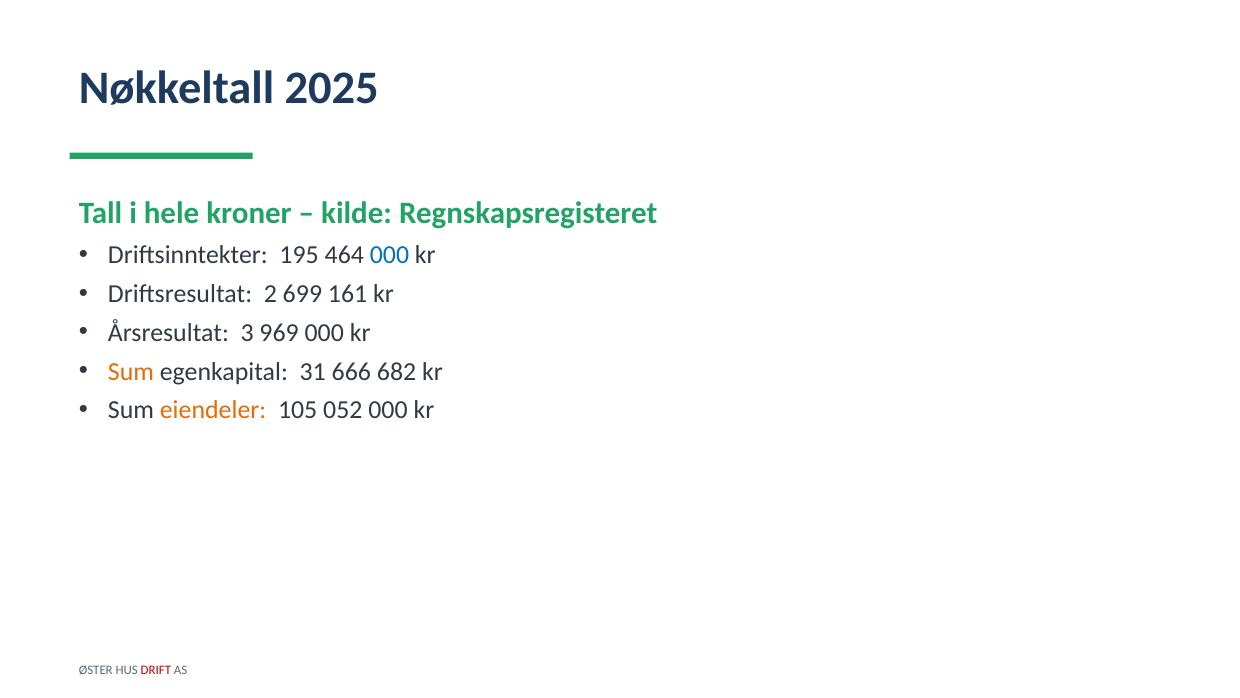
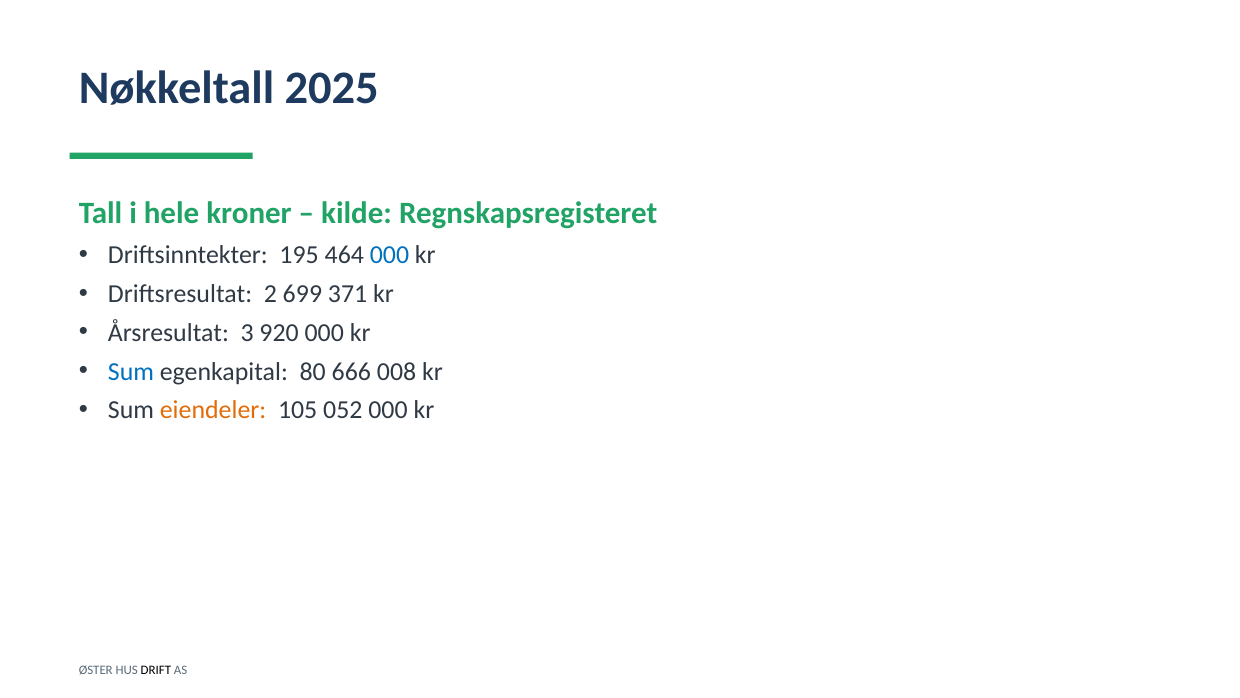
161: 161 -> 371 (348, 294)
969: 969 -> 920 (279, 333)
Sum colour: orange -> blue (131, 371)
31: 31 -> 80 (313, 371)
682: 682 -> 008 (397, 371)
DRIFT colour: red -> black (156, 669)
